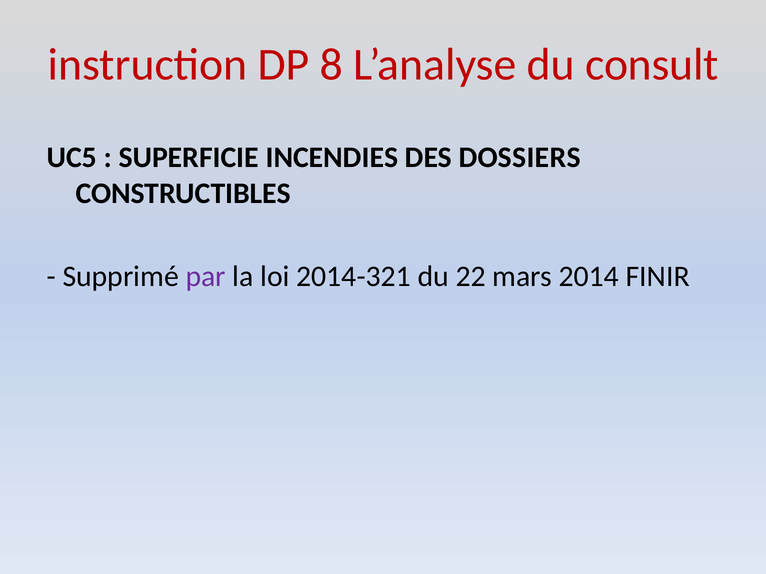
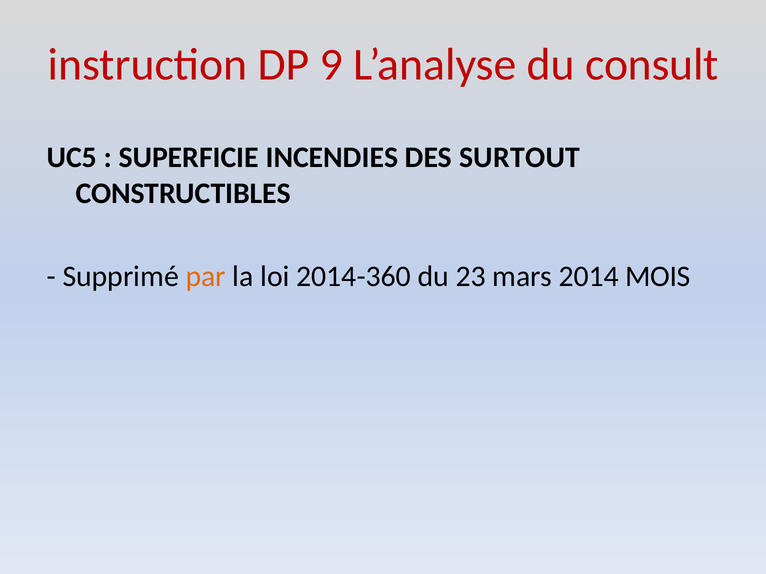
8: 8 -> 9 (331, 65)
DOSSIERS: DOSSIERS -> SURTOUT (520, 158)
par colour: purple -> orange (206, 277)
2014-321: 2014-321 -> 2014-360 (354, 277)
22: 22 -> 23 (471, 277)
FINIR: FINIR -> MOIS (658, 277)
